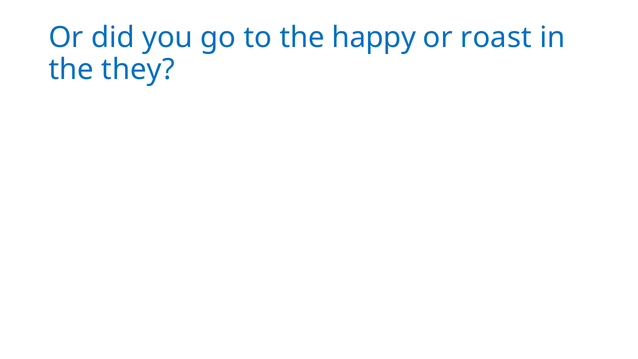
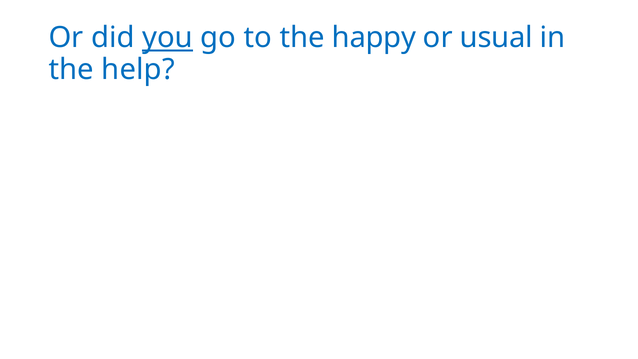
you underline: none -> present (168, 38)
roast: roast -> usual (496, 38)
they: they -> help (138, 69)
